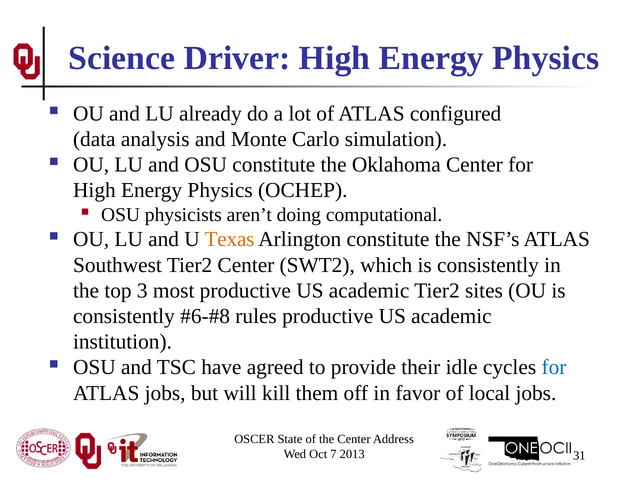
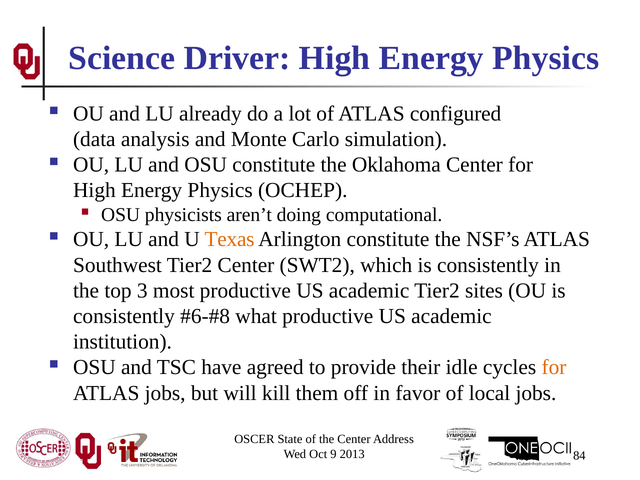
rules: rules -> what (256, 316)
for colour: blue -> orange (554, 367)
7: 7 -> 9 (333, 454)
31: 31 -> 84 (579, 456)
